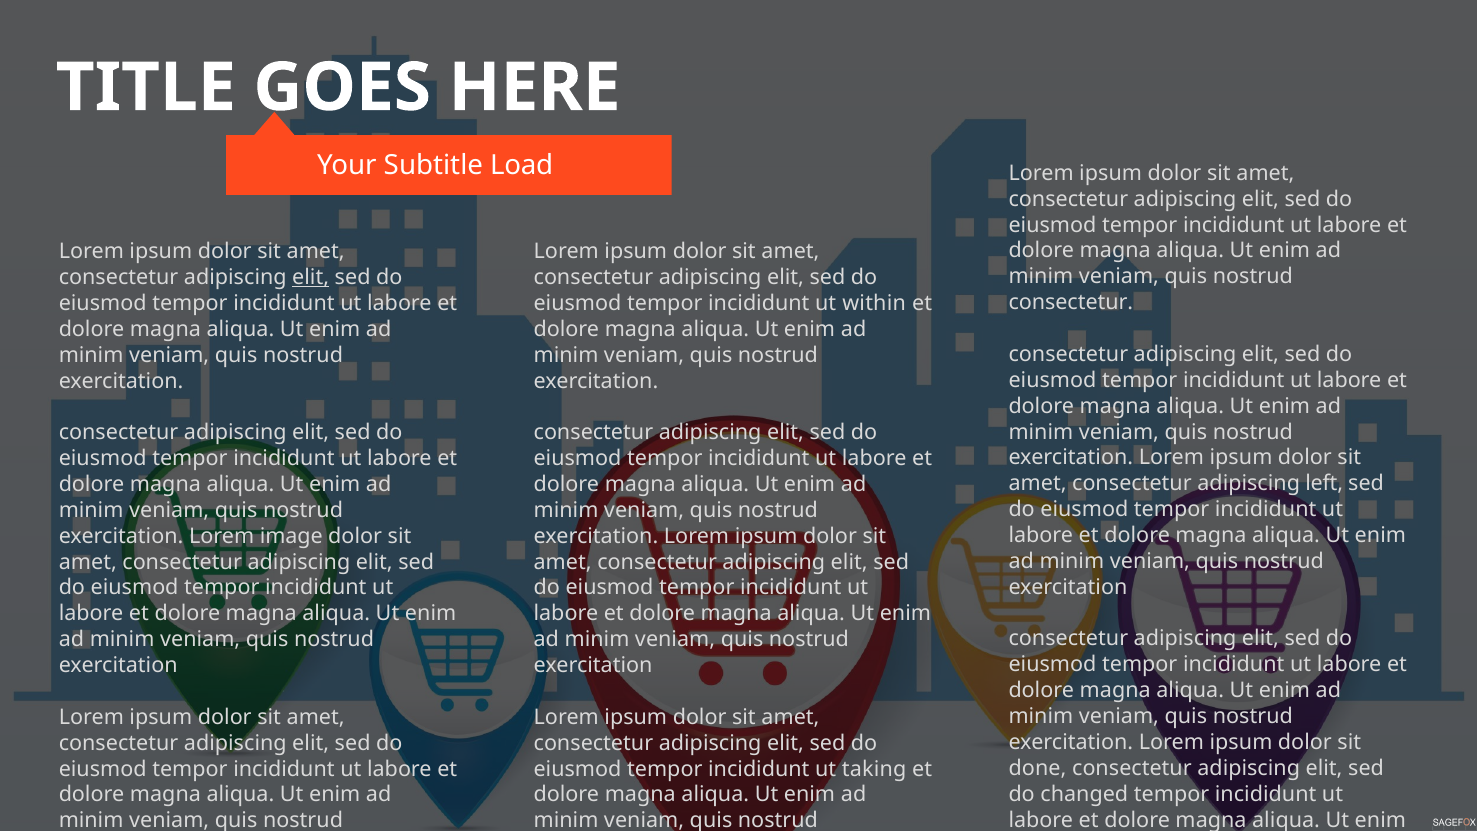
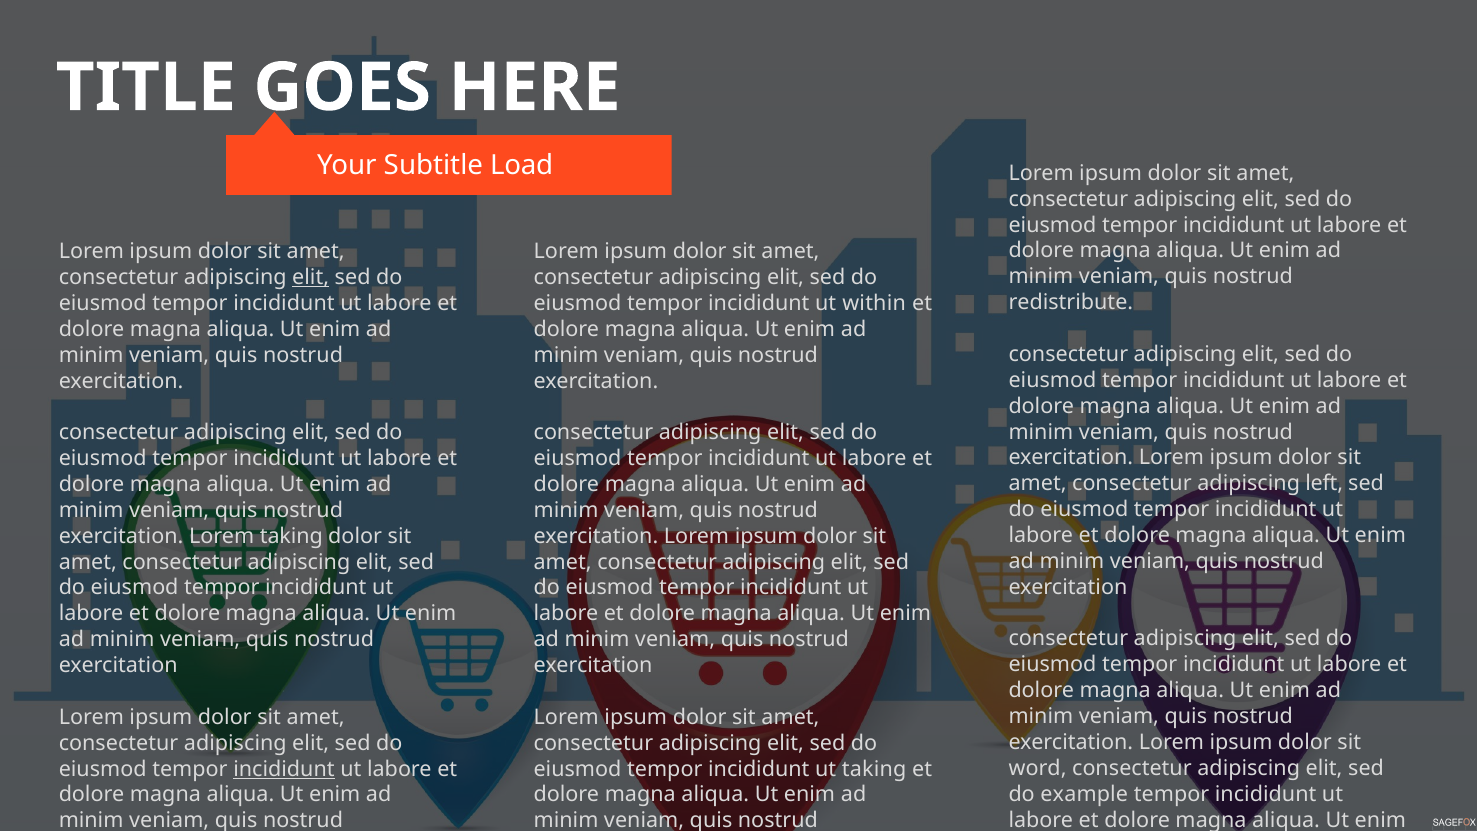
consectetur: consectetur -> redistribute (1071, 302)
Lorem image: image -> taking (291, 536)
done: done -> word (1038, 768)
incididunt underline: none -> present (284, 769)
changed: changed -> example (1084, 794)
